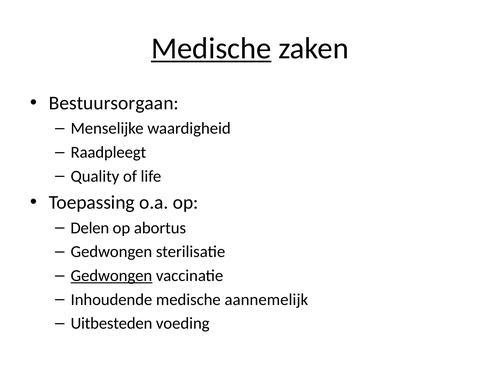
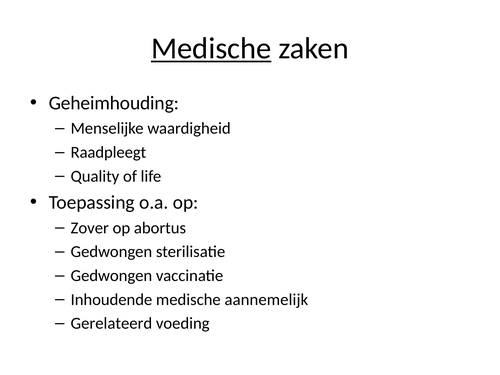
Bestuursorgaan: Bestuursorgaan -> Geheimhouding (114, 103)
Delen: Delen -> Zover (90, 228)
Gedwongen underline: present -> none (111, 276)
Uitbesteden: Uitbesteden -> Gerelateerd (111, 323)
